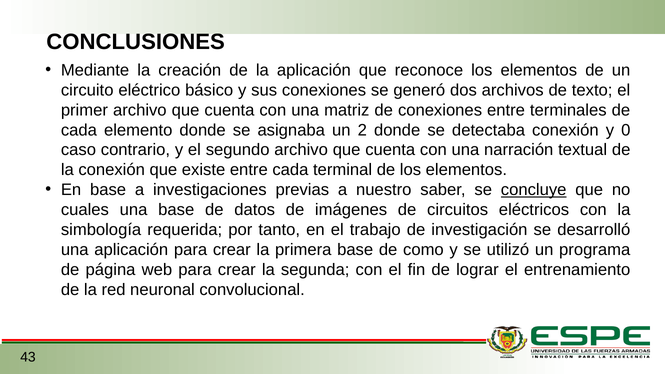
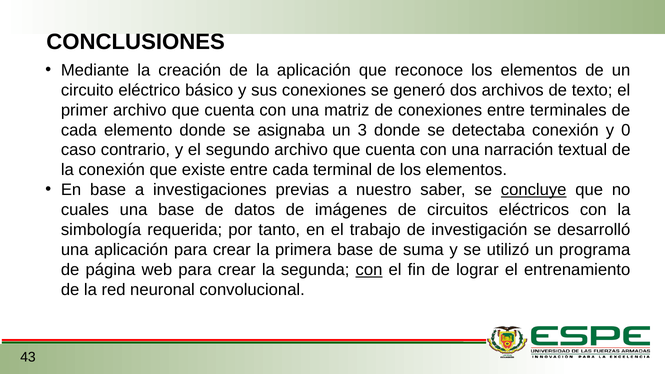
2: 2 -> 3 (362, 130)
como: como -> suma (423, 250)
con underline: none -> present (369, 270)
